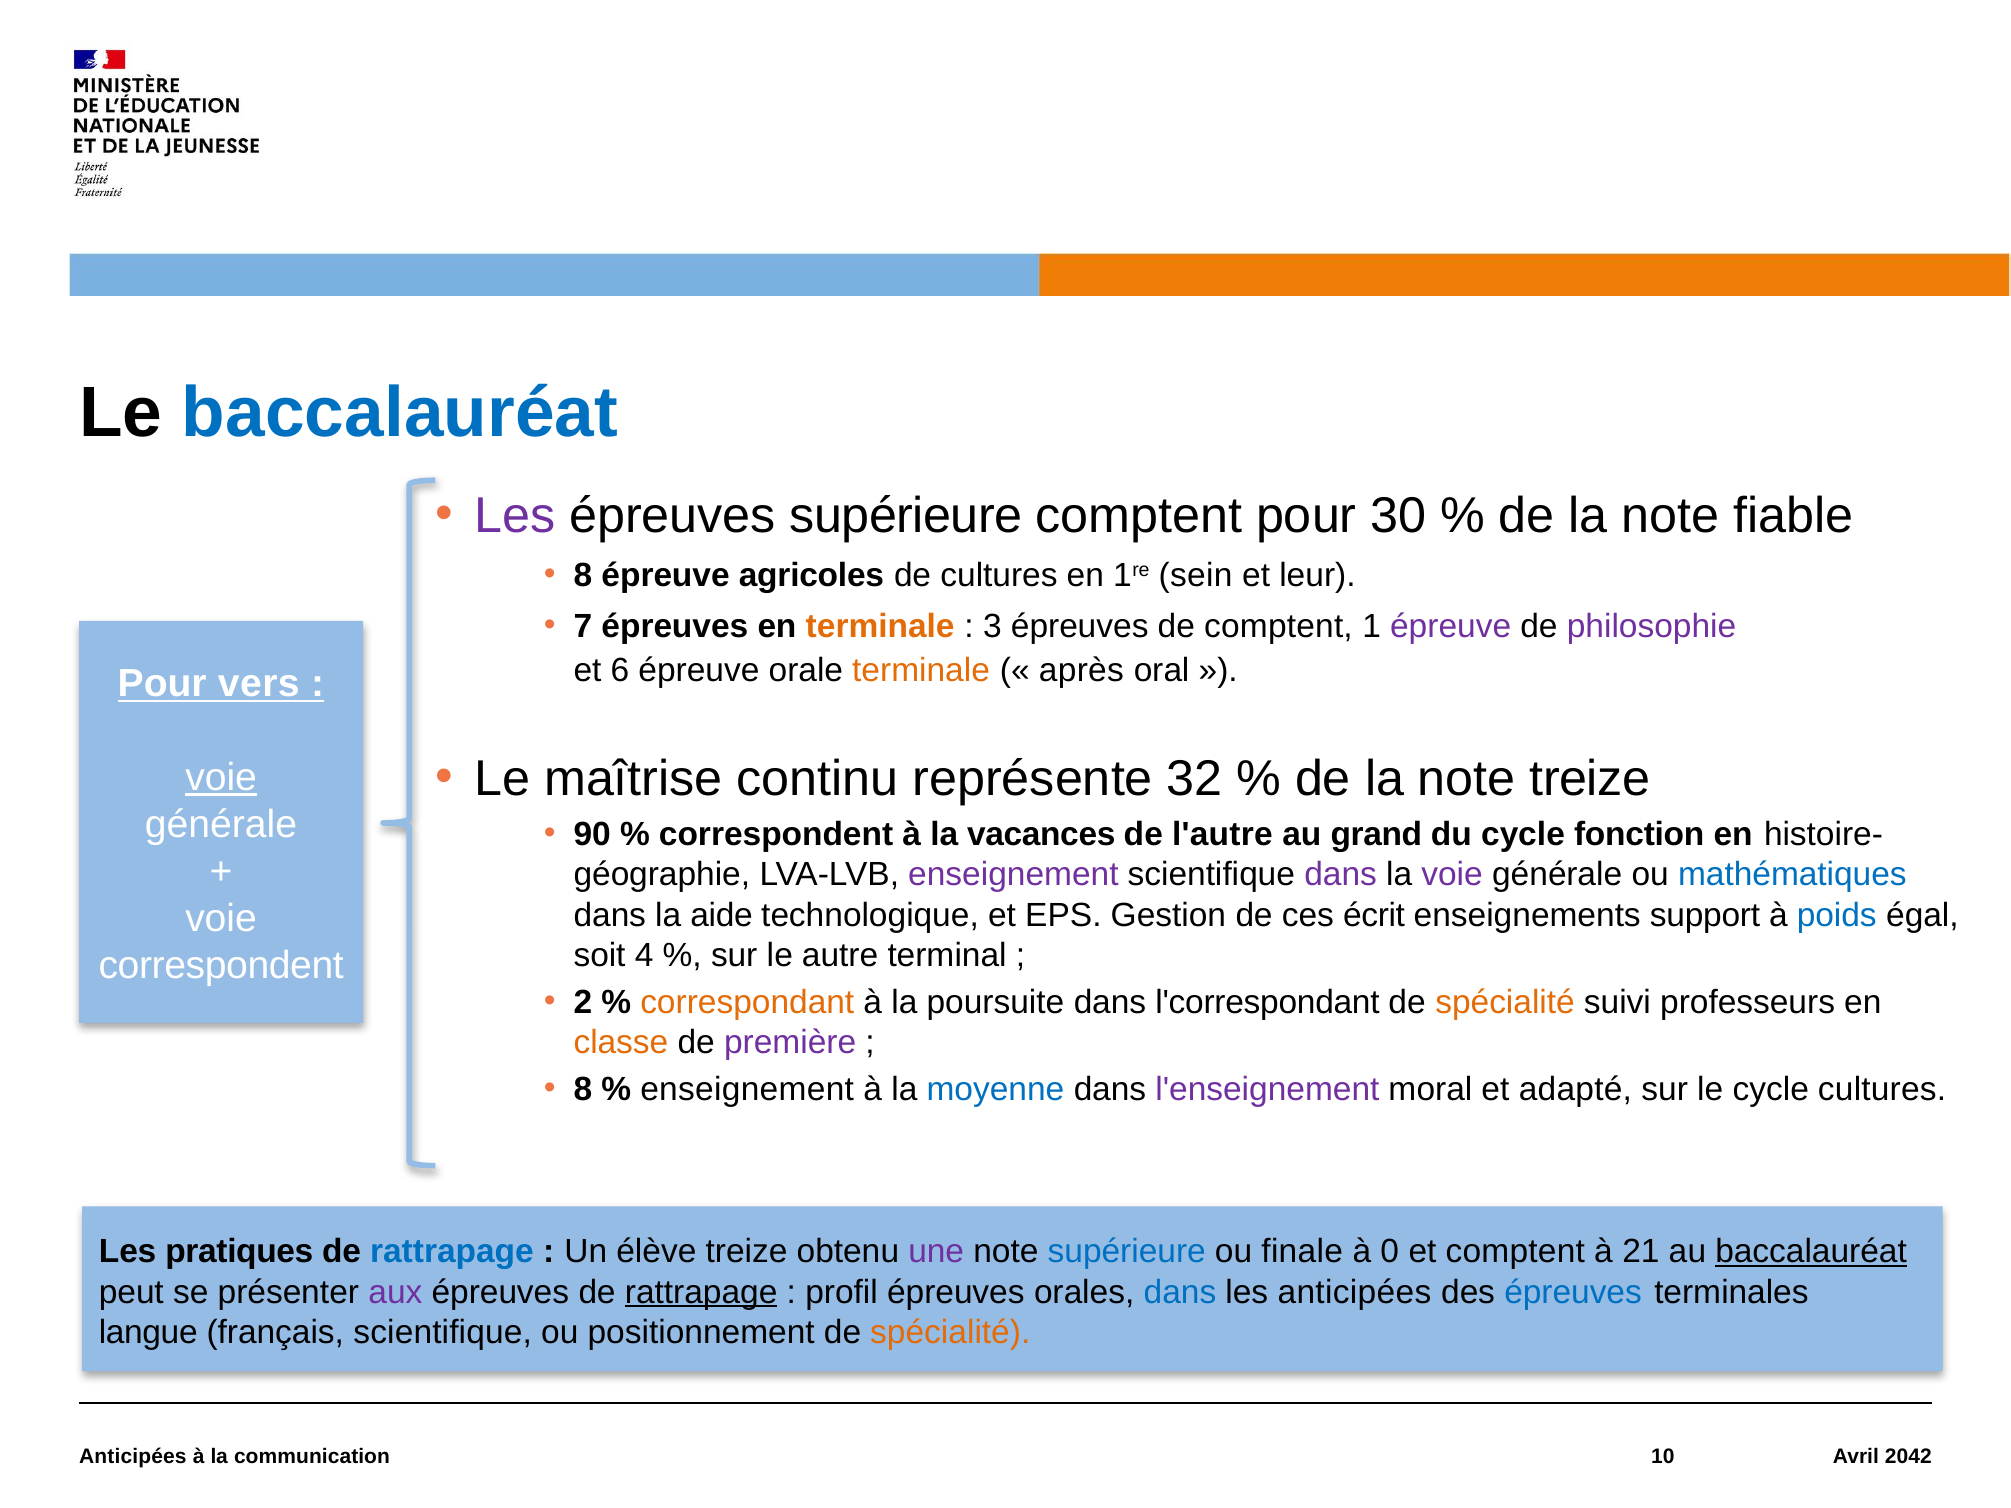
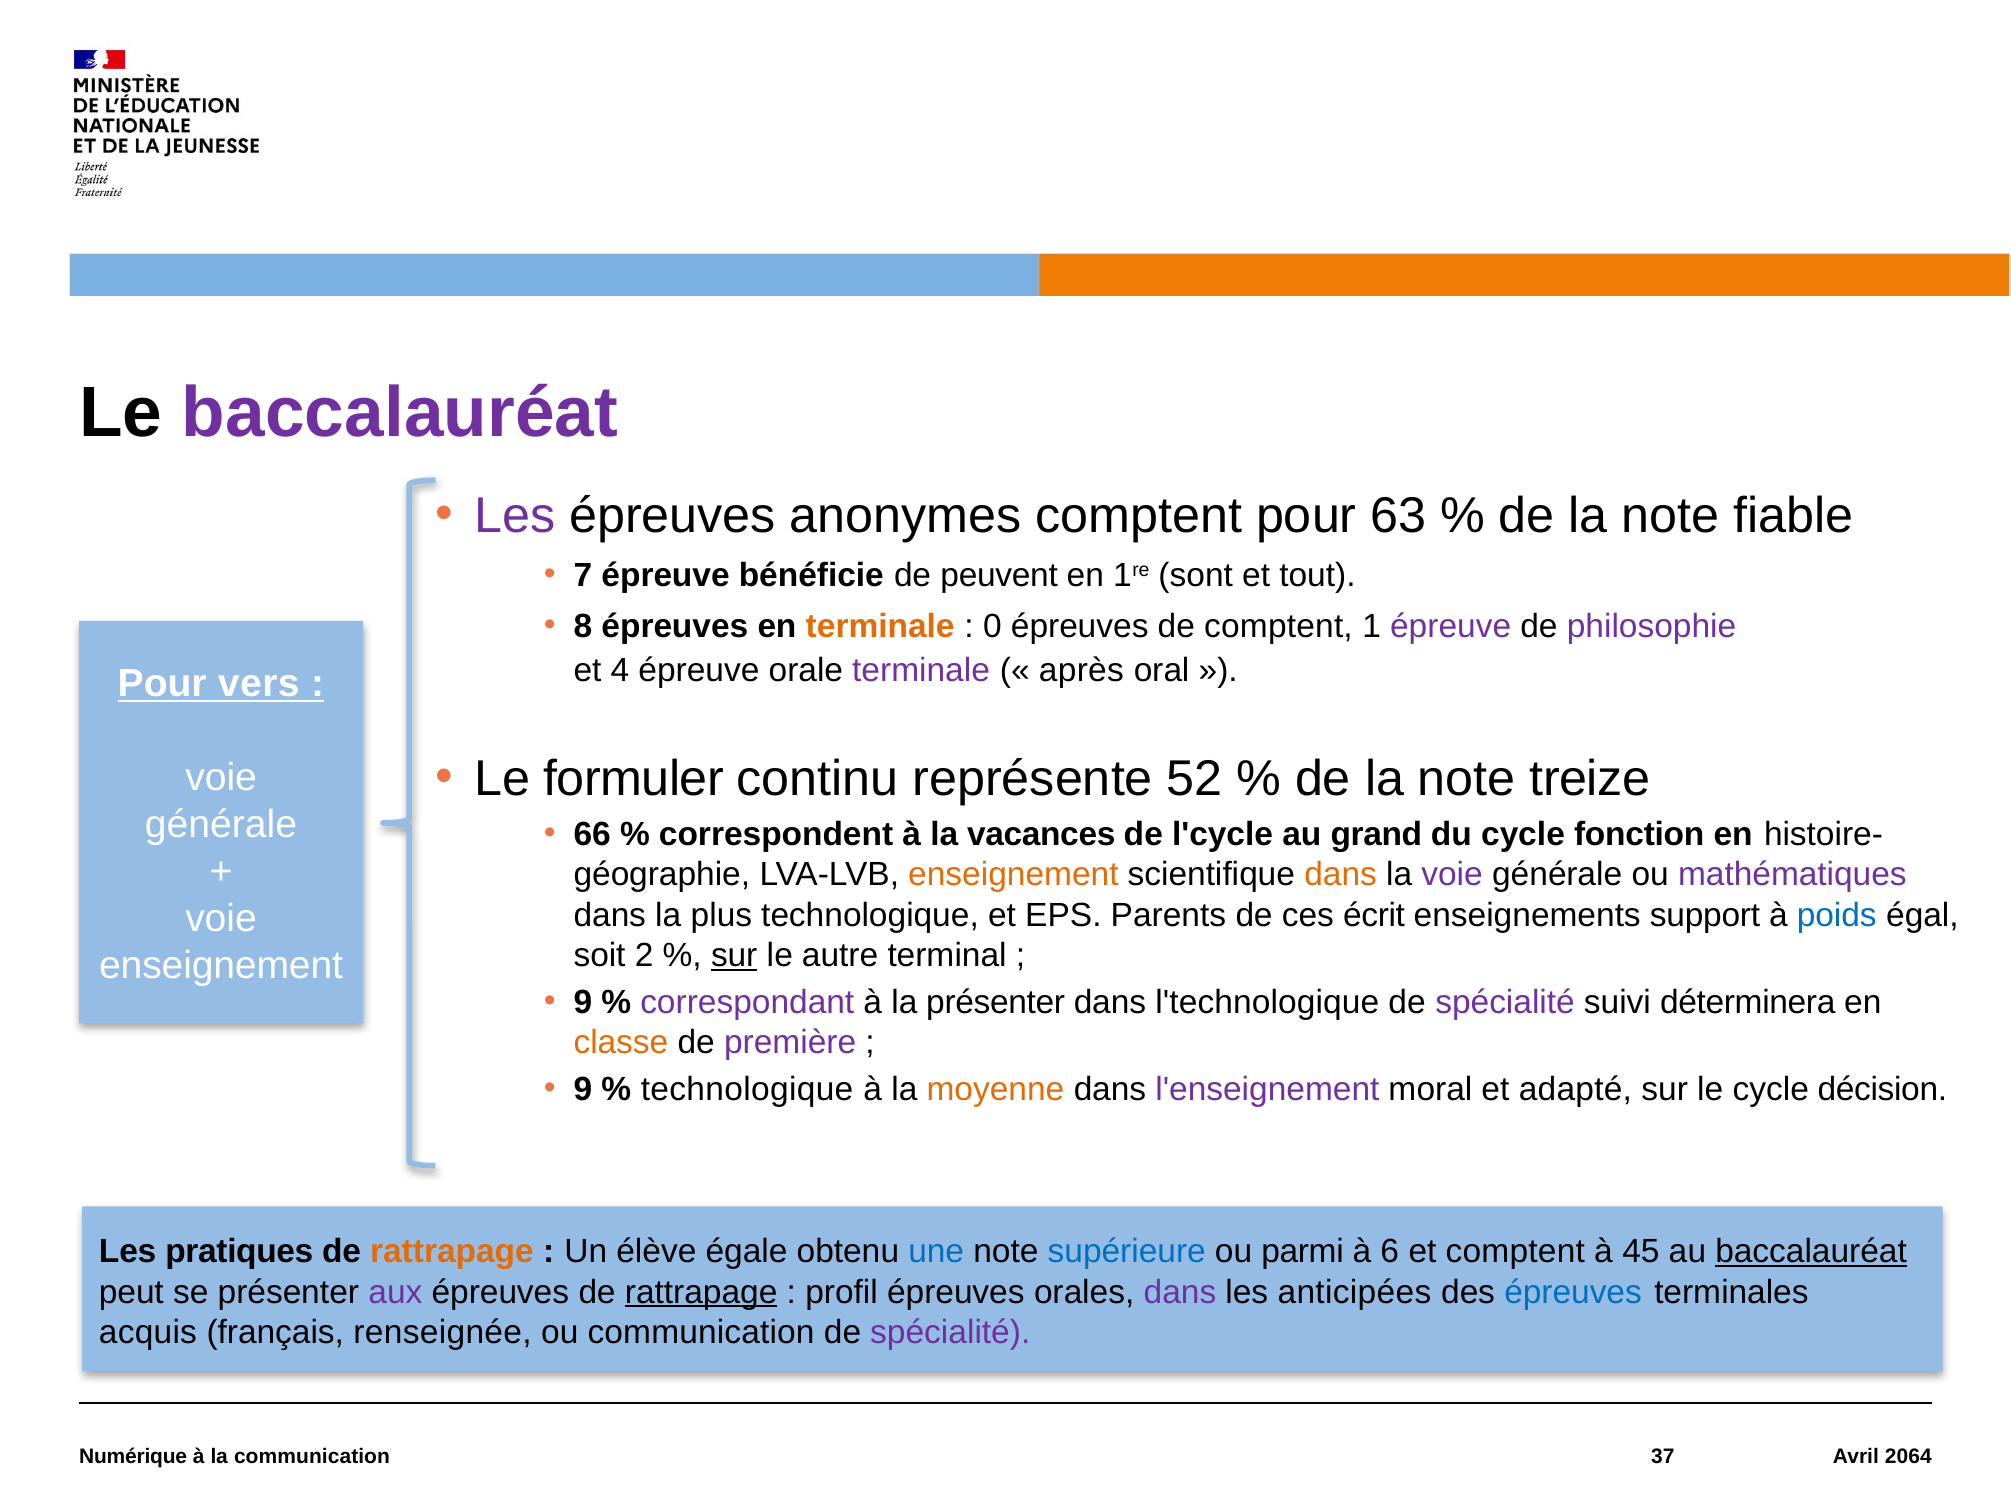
baccalauréat colour: blue -> purple (400, 413)
épreuves supérieure: supérieure -> anonymes (906, 516)
30: 30 -> 63 (1398, 516)
8: 8 -> 7 (583, 576)
agricoles: agricoles -> bénéficie (811, 576)
de cultures: cultures -> peuvent (999, 576)
sein: sein -> sont (1196, 576)
leur: leur -> tout (1317, 576)
7: 7 -> 8 (583, 627)
3: 3 -> 0 (992, 627)
6: 6 -> 4 (620, 671)
terminale colour: orange -> purple (921, 671)
maîtrise: maîtrise -> formuler (634, 779)
32: 32 -> 52 (1195, 779)
voie underline: present -> none (221, 778)
90: 90 -> 66 (592, 835)
l'autre: l'autre -> l'cycle (1223, 835)
enseignement colour: purple -> orange (1013, 875)
dans colour: purple -> orange (1341, 875)
mathématiques colour: blue -> purple (1792, 875)
aide: aide -> plus (721, 915)
Gestion: Gestion -> Parents (1168, 915)
4: 4 -> 2 (644, 955)
sur underline: none -> present (734, 955)
correspondent: correspondent -> enseignement (221, 966)
2: 2 -> 9 (583, 1002)
correspondant colour: orange -> purple (747, 1002)
la poursuite: poursuite -> présenter (996, 1002)
l'correspondant: l'correspondant -> l'technologique (1267, 1002)
spécialité colour: orange -> purple (1505, 1002)
professeurs: professeurs -> déterminera (1748, 1002)
8: 8 -> 9 (583, 1089)
enseignement: enseignement -> technologique (747, 1089)
moyenne colour: blue -> orange (995, 1089)
cycle cultures: cultures -> décision (1882, 1089)
rattrapage colour: blue -> orange (452, 1252)
élève treize: treize -> égale (747, 1252)
une colour: purple -> blue (936, 1252)
finale: finale -> parmi (1303, 1252)
0: 0 -> 6 (1390, 1252)
21: 21 -> 45 (1641, 1252)
dans colour: blue -> purple (1180, 1292)
langue: langue -> acquis (148, 1333)
français scientifique: scientifique -> renseignée (443, 1333)
ou positionnement: positionnement -> communication (701, 1333)
spécialité colour: orange -> purple (950, 1333)
Anticipées: Anticipées -> Numérique (133, 1457)
10: 10 -> 37 (1663, 1457)
2042: 2042 -> 2064 (1908, 1457)
